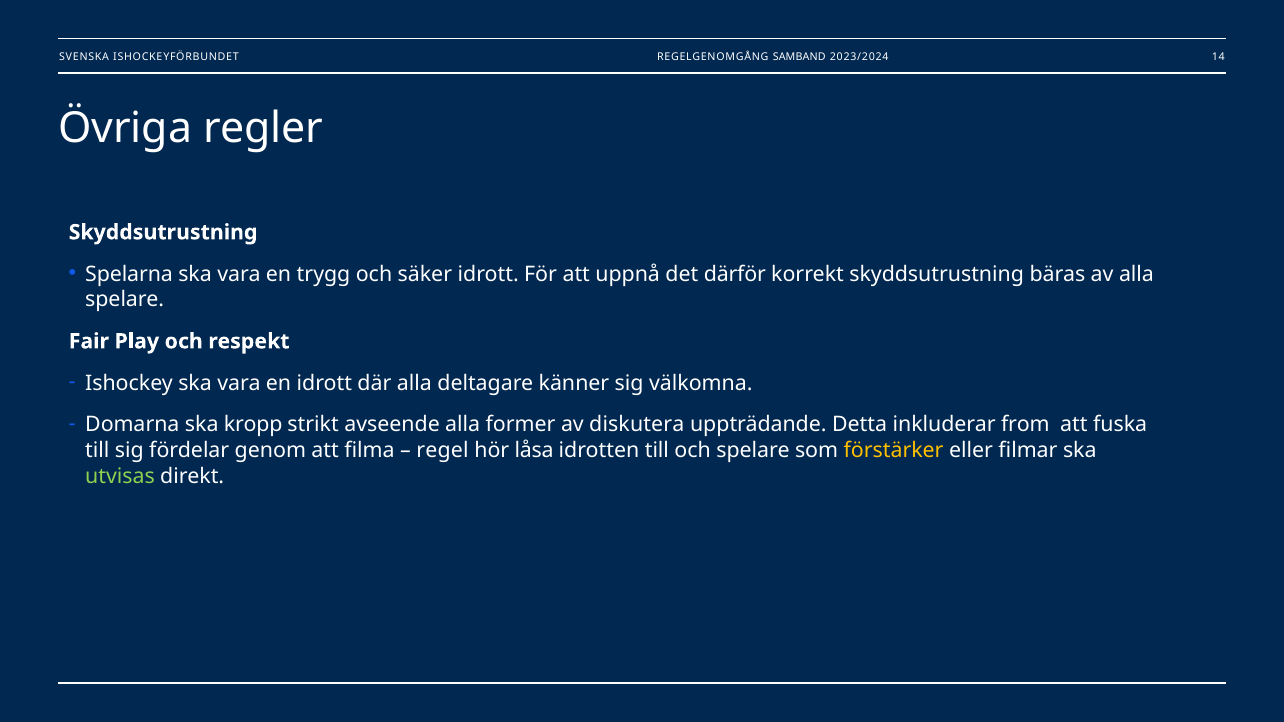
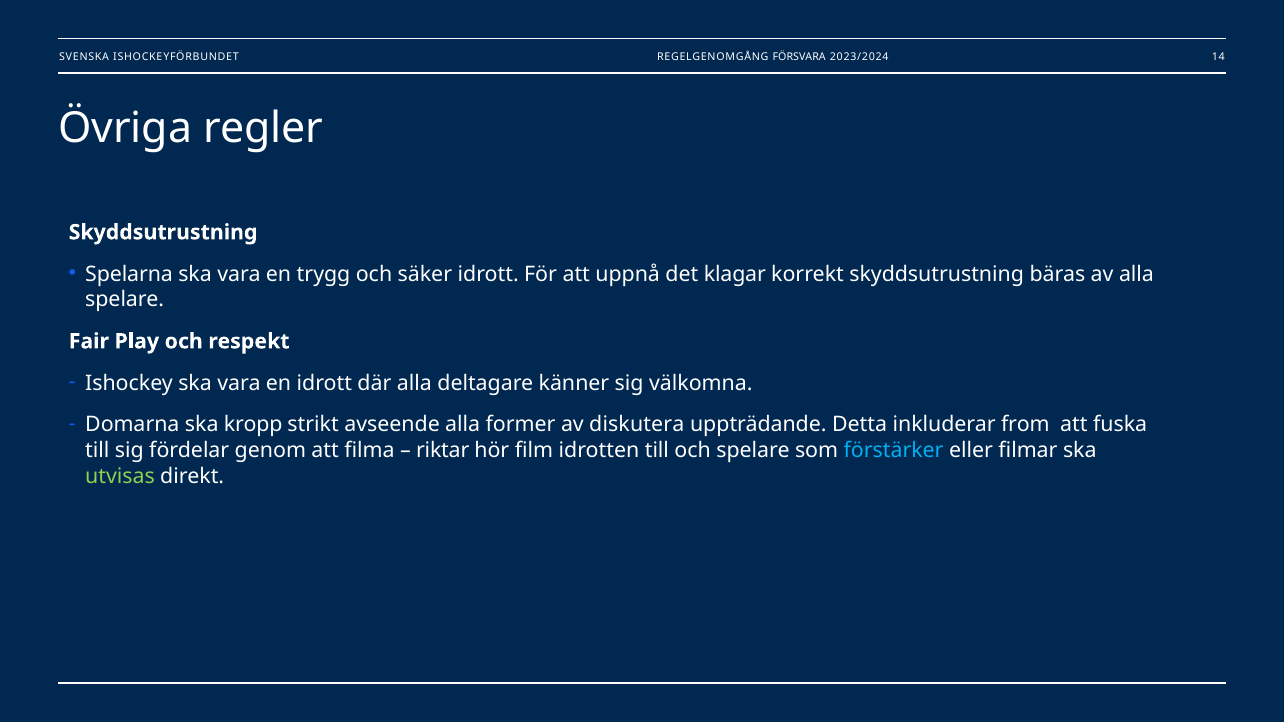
SAMBAND: SAMBAND -> FÖRSVARA (799, 57)
därför: därför -> klagar (735, 274)
regel: regel -> riktar (443, 451)
låsa: låsa -> film (534, 451)
förstärker colour: yellow -> light blue (894, 451)
